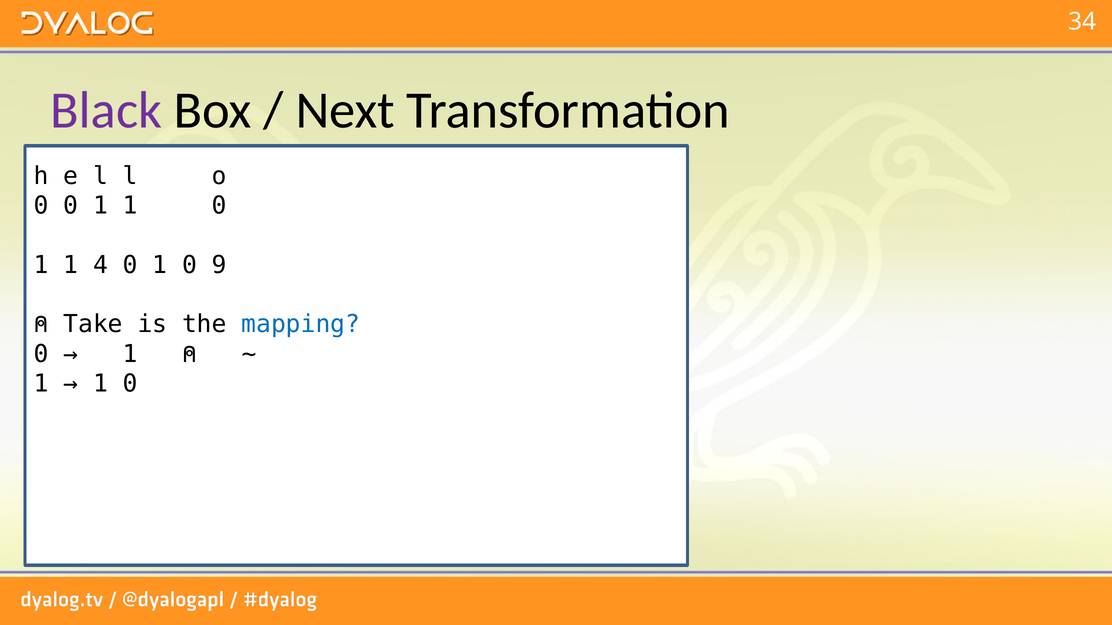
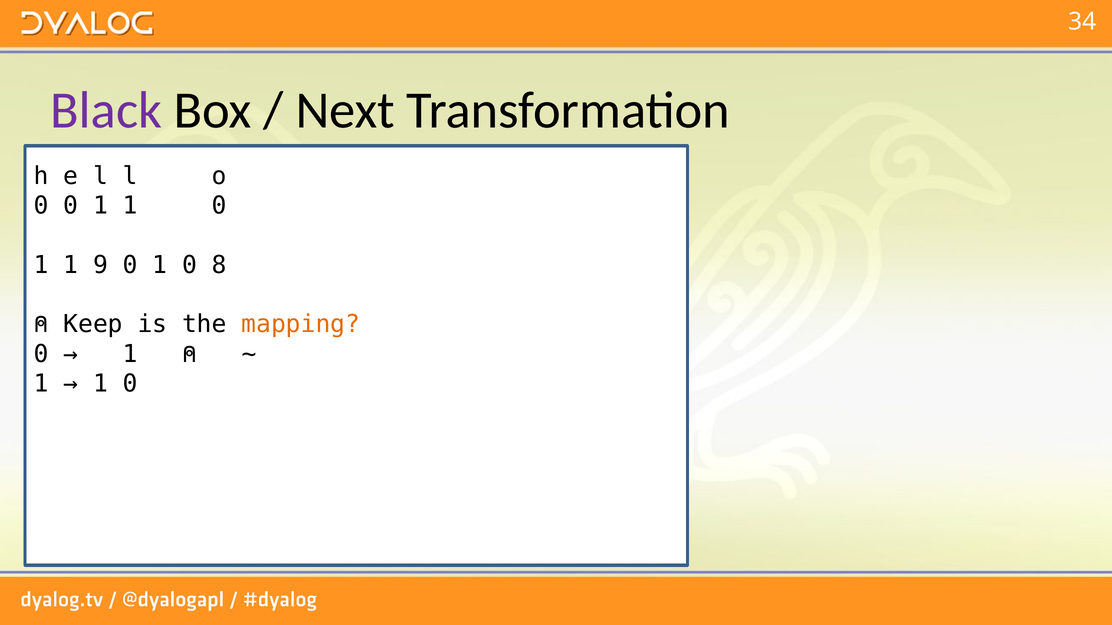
4: 4 -> 9 (101, 265)
9: 9 -> 8 (219, 265)
Take: Take -> Keep (93, 325)
mapping colour: blue -> orange (301, 325)
